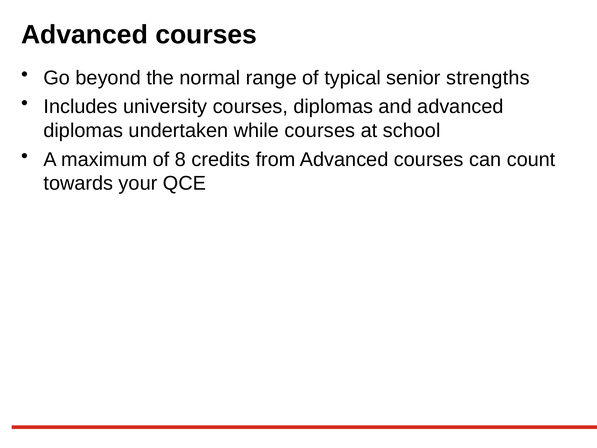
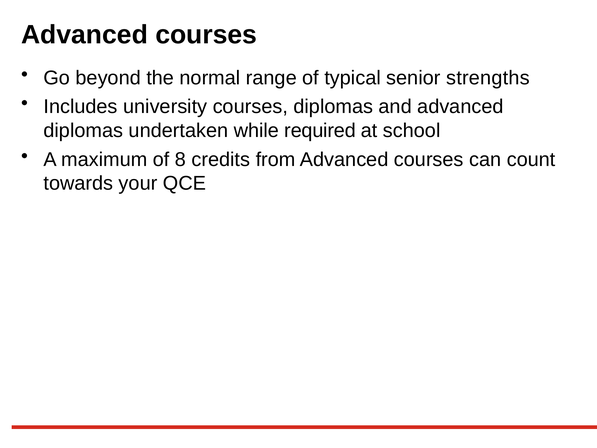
while courses: courses -> required (320, 130)
